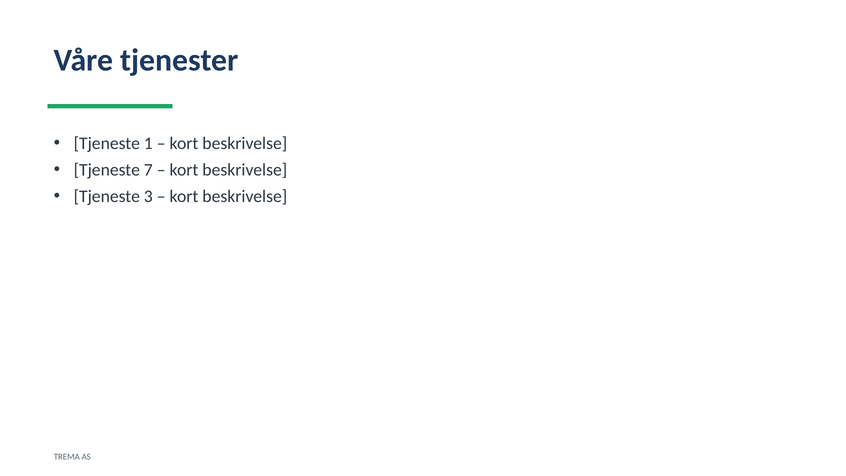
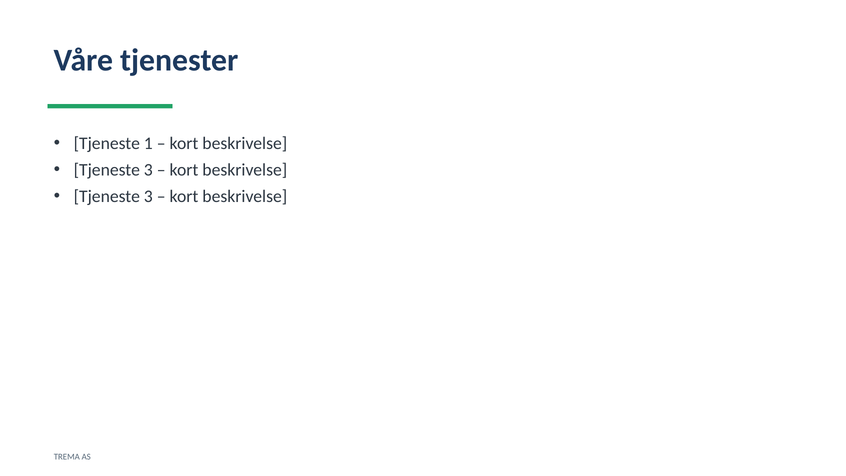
7: 7 -> 3 (148, 170)
